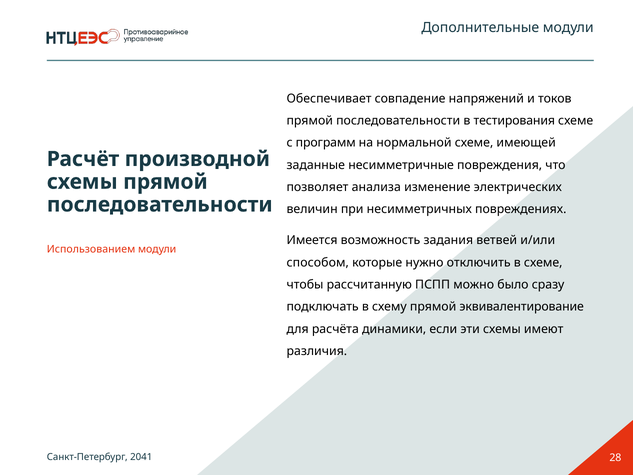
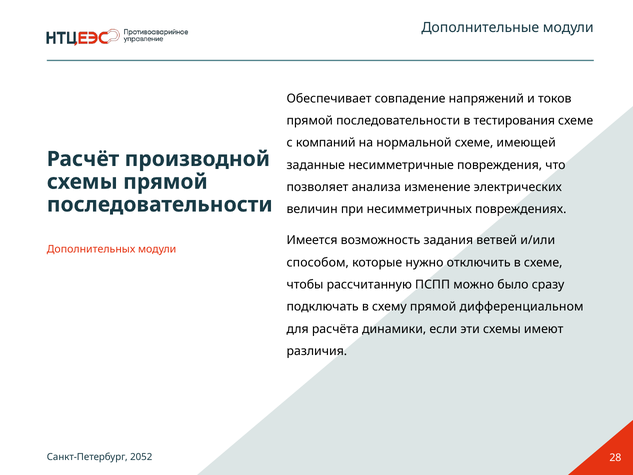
программ: программ -> компаний (326, 143)
Использованием: Использованием -> Дополнительных (91, 249)
эквивалентирование: эквивалентирование -> дифференциальном (522, 307)
2041: 2041 -> 2052 (141, 457)
